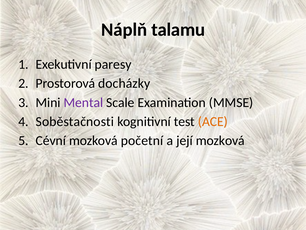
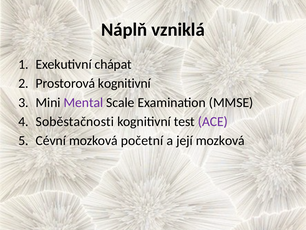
talamu: talamu -> vzniklá (178, 30)
paresy: paresy -> chápat (113, 64)
Prostorová docházky: docházky -> kognitivní (124, 83)
ACE colour: orange -> purple (213, 121)
